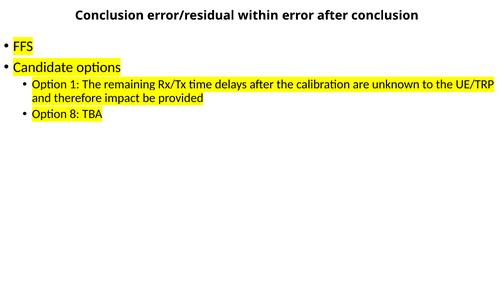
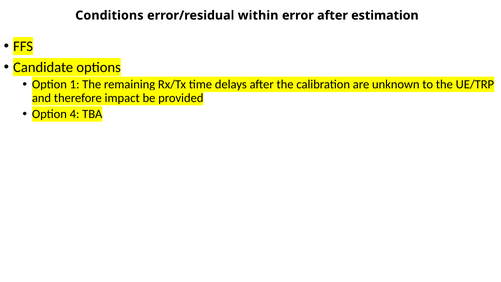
Conclusion: Conclusion -> Conditions (109, 15)
after conclusion: conclusion -> estimation (385, 15)
8: 8 -> 4 (75, 114)
